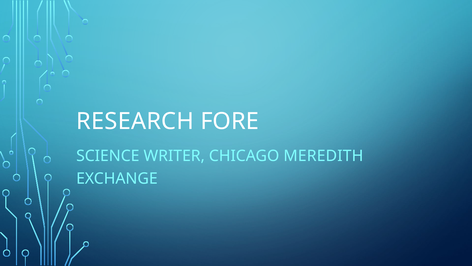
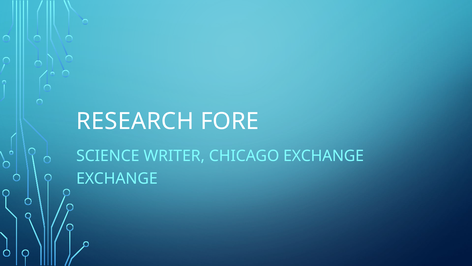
CHICAGO MEREDITH: MEREDITH -> EXCHANGE (324, 156)
